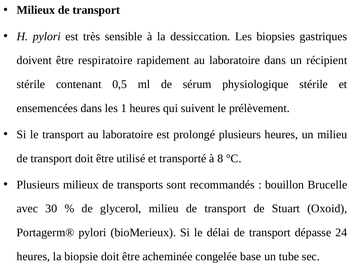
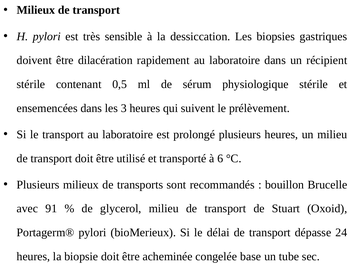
respiratoire: respiratoire -> dilacération (105, 60)
1: 1 -> 3 (124, 108)
8: 8 -> 6 (220, 158)
30: 30 -> 91 (51, 208)
